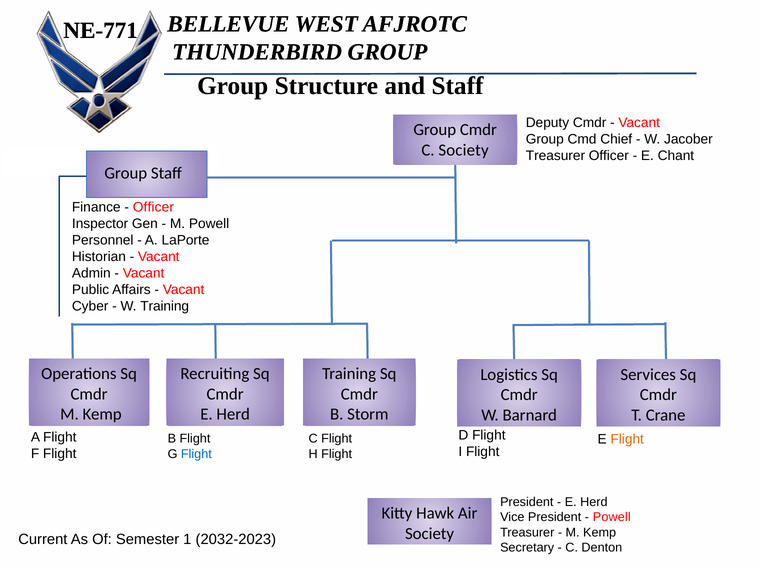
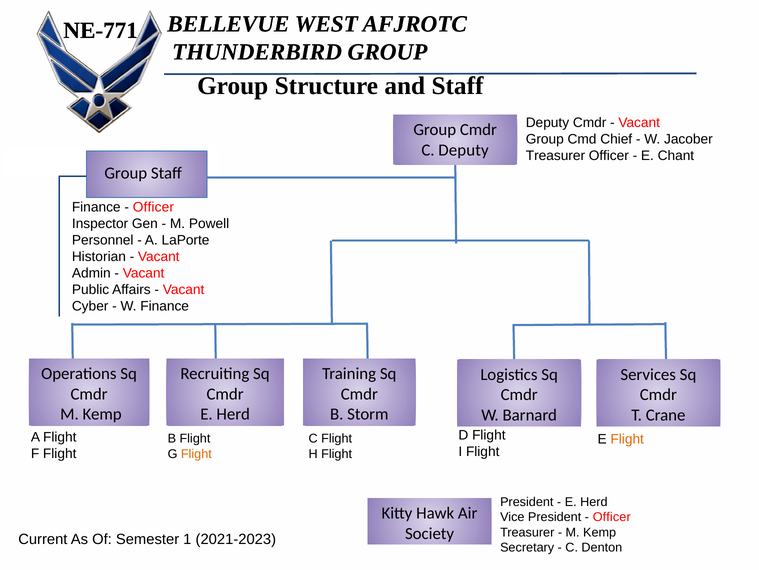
C Society: Society -> Deputy (464, 150)
W Training: Training -> Finance (165, 306)
Flight colour: blue -> orange (196, 453)
Powell: Powell -> Officer (612, 517)
2032-2023: 2032-2023 -> 2021-2023 (236, 539)
